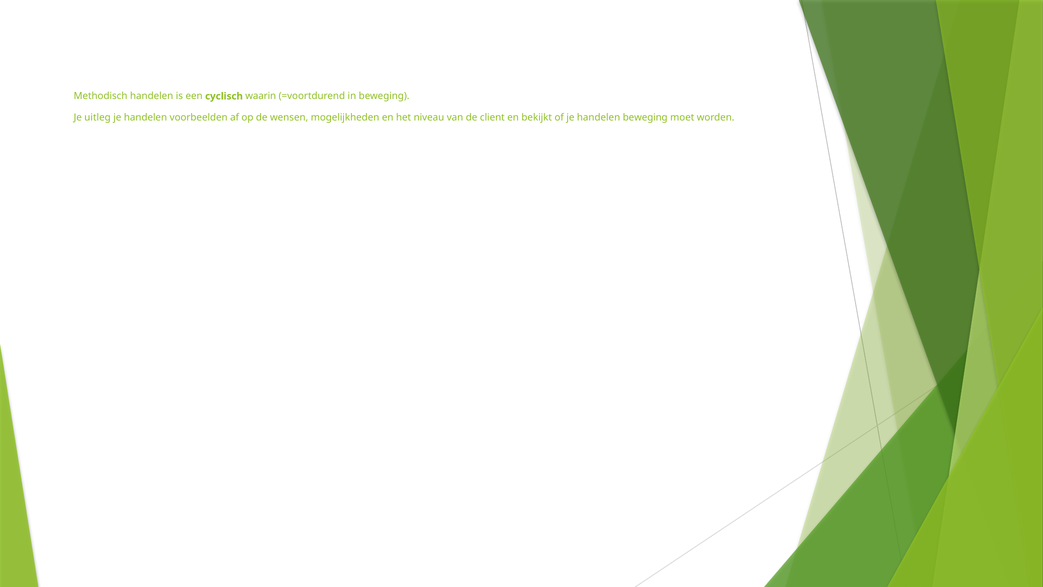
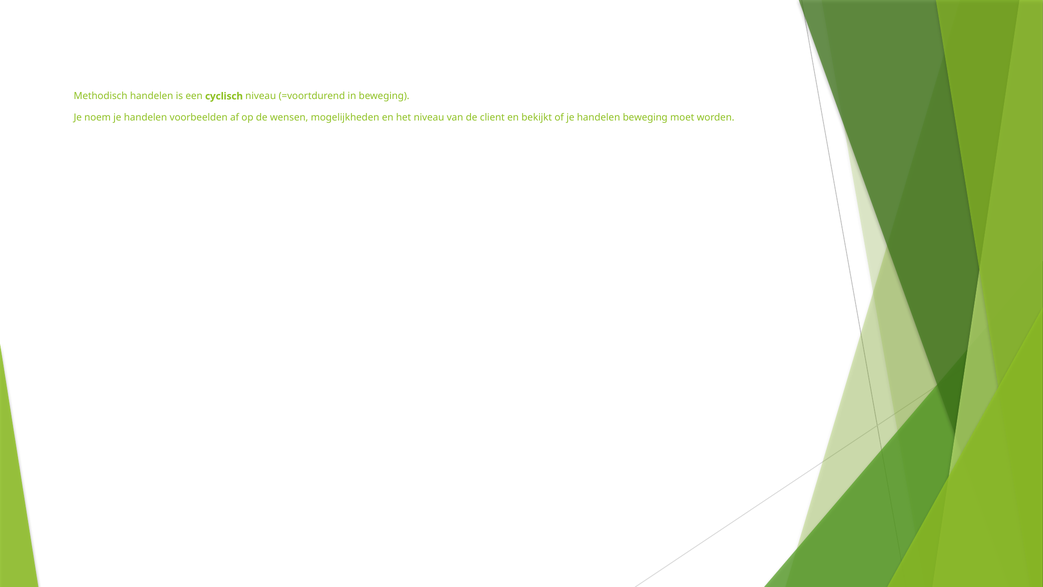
cyclisch waarin: waarin -> niveau (261, 96)
uitleg: uitleg -> noem (98, 117)
